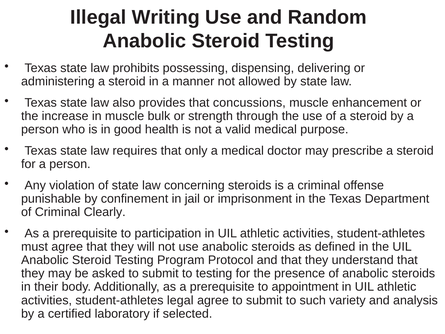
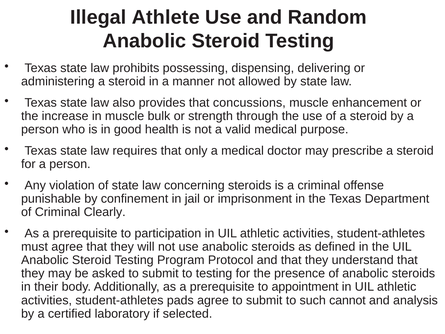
Writing: Writing -> Athlete (166, 17)
legal: legal -> pads (180, 300)
variety: variety -> cannot (347, 300)
